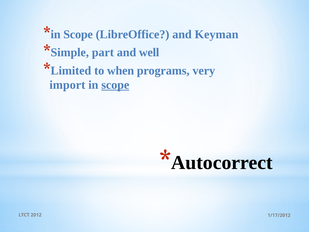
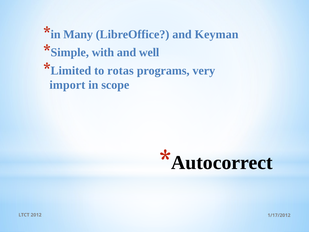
Scope: Scope -> Many (78, 34)
part: part -> with (103, 52)
when: when -> rotas (120, 70)
scope underline: present -> none (115, 85)
